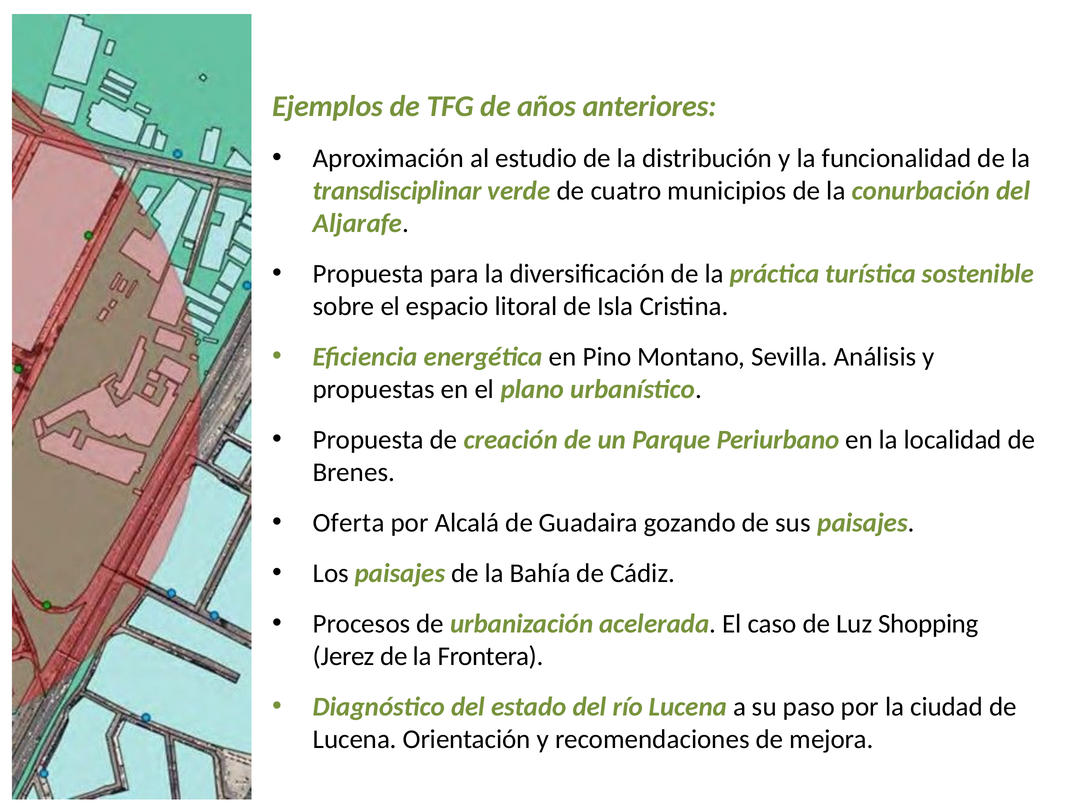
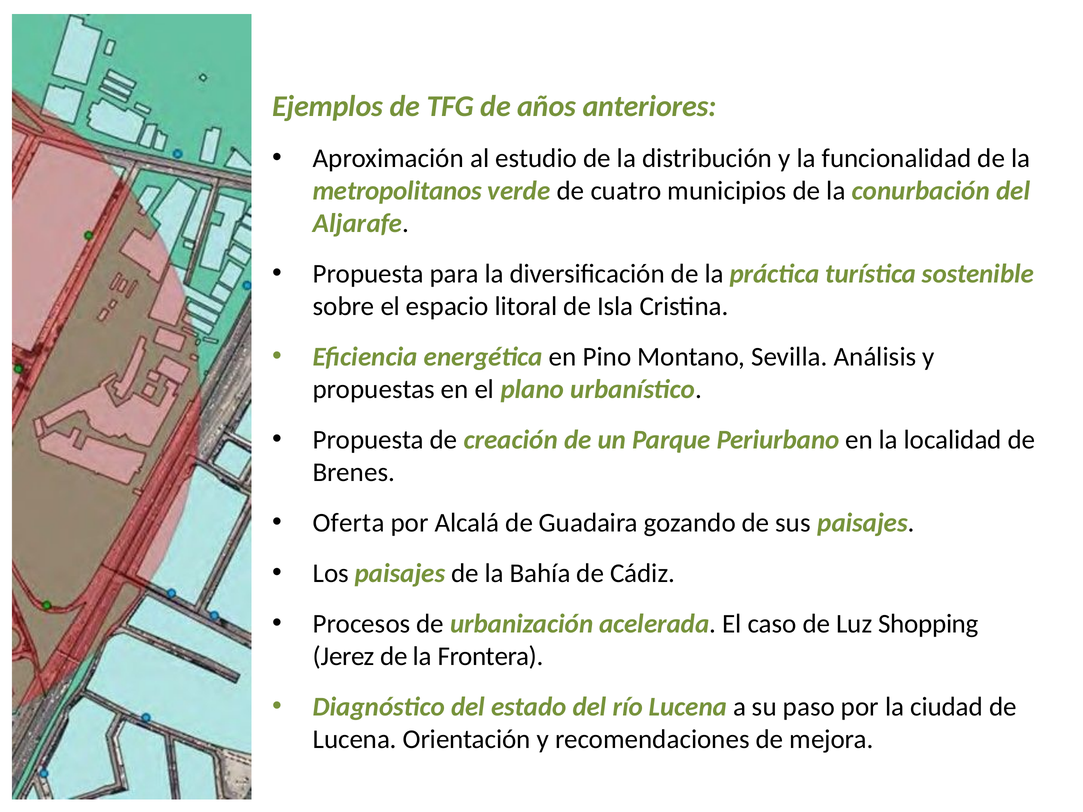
transdisciplinar: transdisciplinar -> metropolitanos (397, 191)
